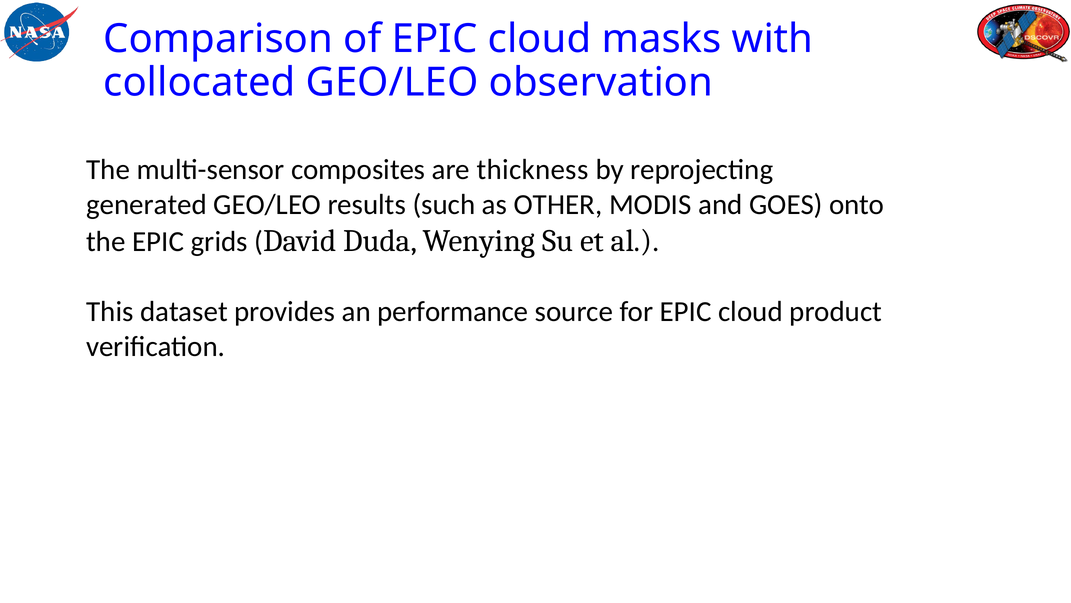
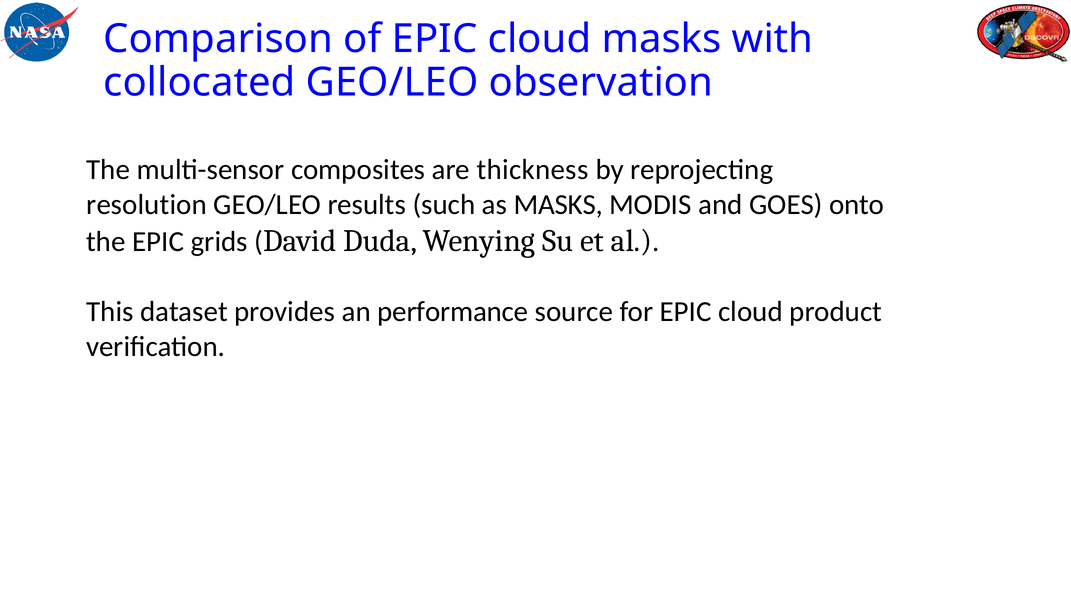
generated: generated -> resolution (147, 204)
as OTHER: OTHER -> MASKS (558, 204)
